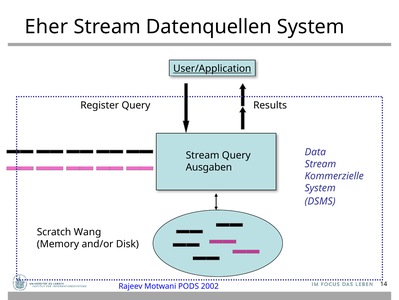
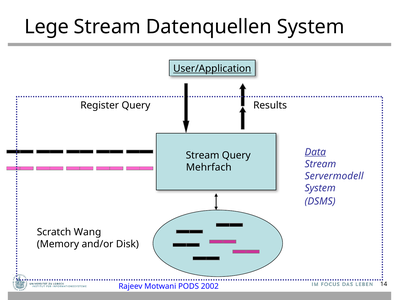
Eher: Eher -> Lege (47, 27)
Data underline: none -> present (315, 152)
Ausgaben: Ausgaben -> Mehrfach (209, 167)
Kommerzielle: Kommerzielle -> Servermodell (334, 176)
